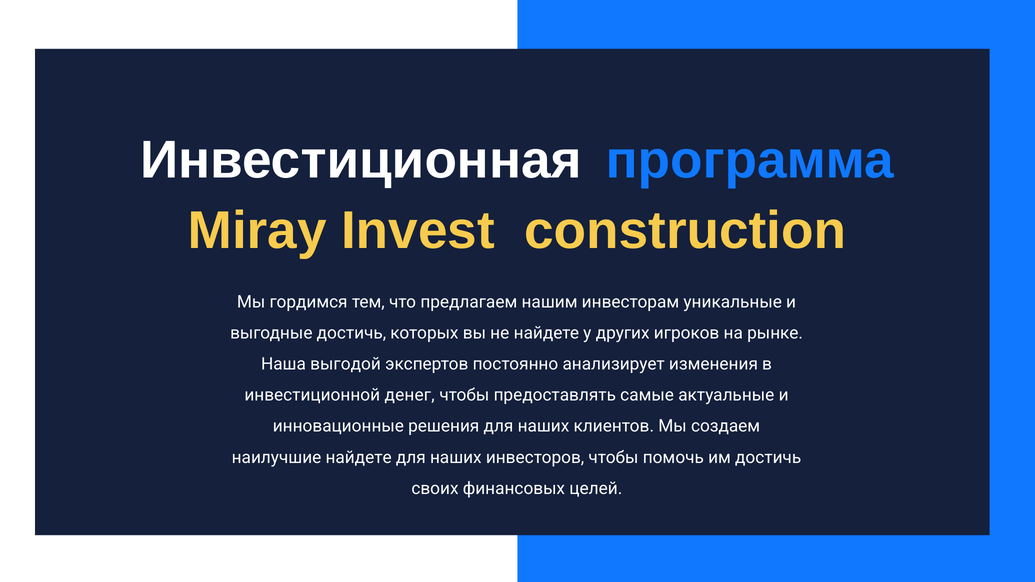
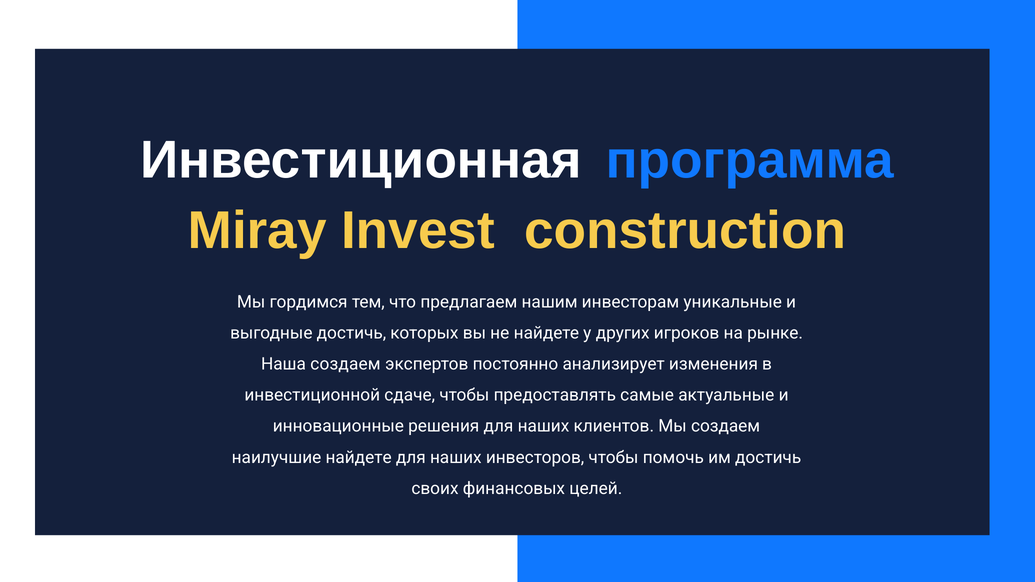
Наша выгодой: выгодой -> создаем (345, 364)
денег: денег -> сдаче (410, 395)
